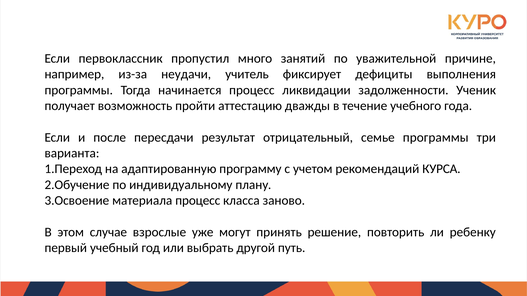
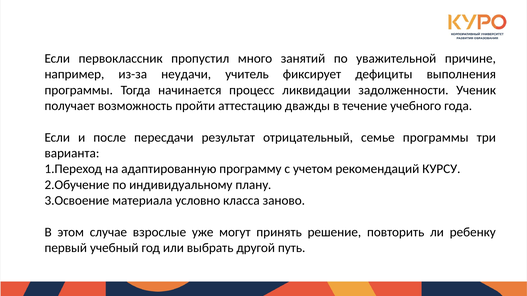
КУРСА: КУРСА -> КУРСУ (441, 169)
материала процесс: процесс -> условно (198, 201)
